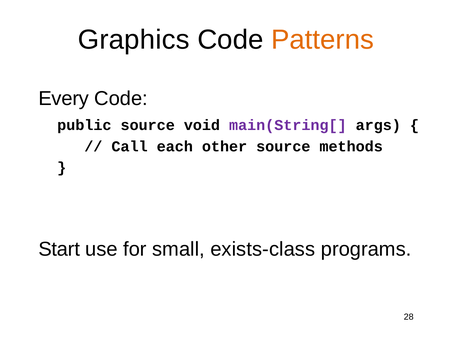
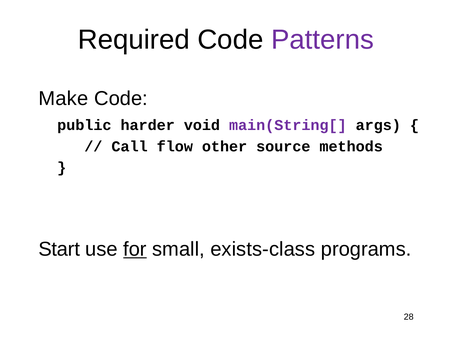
Graphics: Graphics -> Required (134, 40)
Patterns colour: orange -> purple (322, 40)
Every: Every -> Make (63, 99)
public source: source -> harder (148, 125)
each: each -> flow (175, 146)
for underline: none -> present (135, 249)
